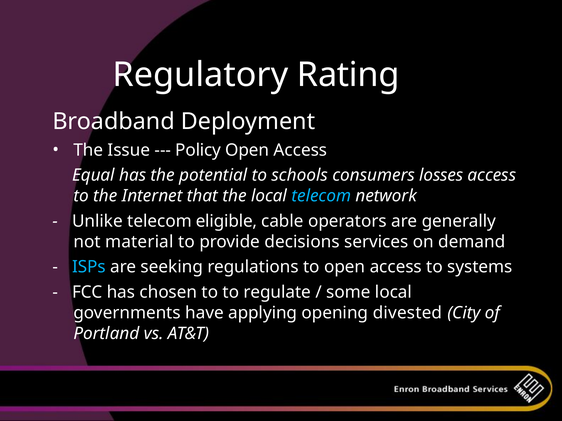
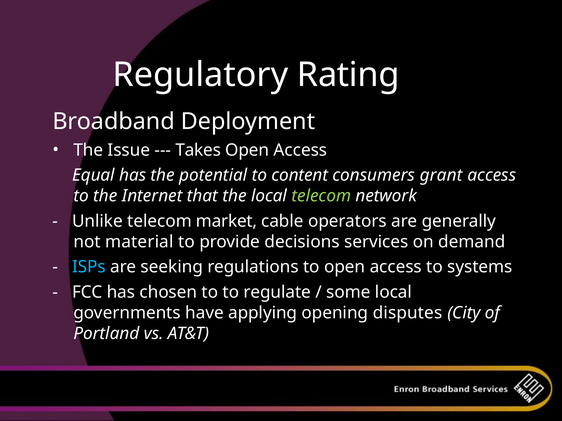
Policy: Policy -> Takes (198, 150)
schools: schools -> content (300, 176)
losses: losses -> grant (441, 176)
telecom colour: light blue -> light green (321, 196)
eligible: eligible -> market (227, 221)
divested: divested -> disputes (408, 313)
